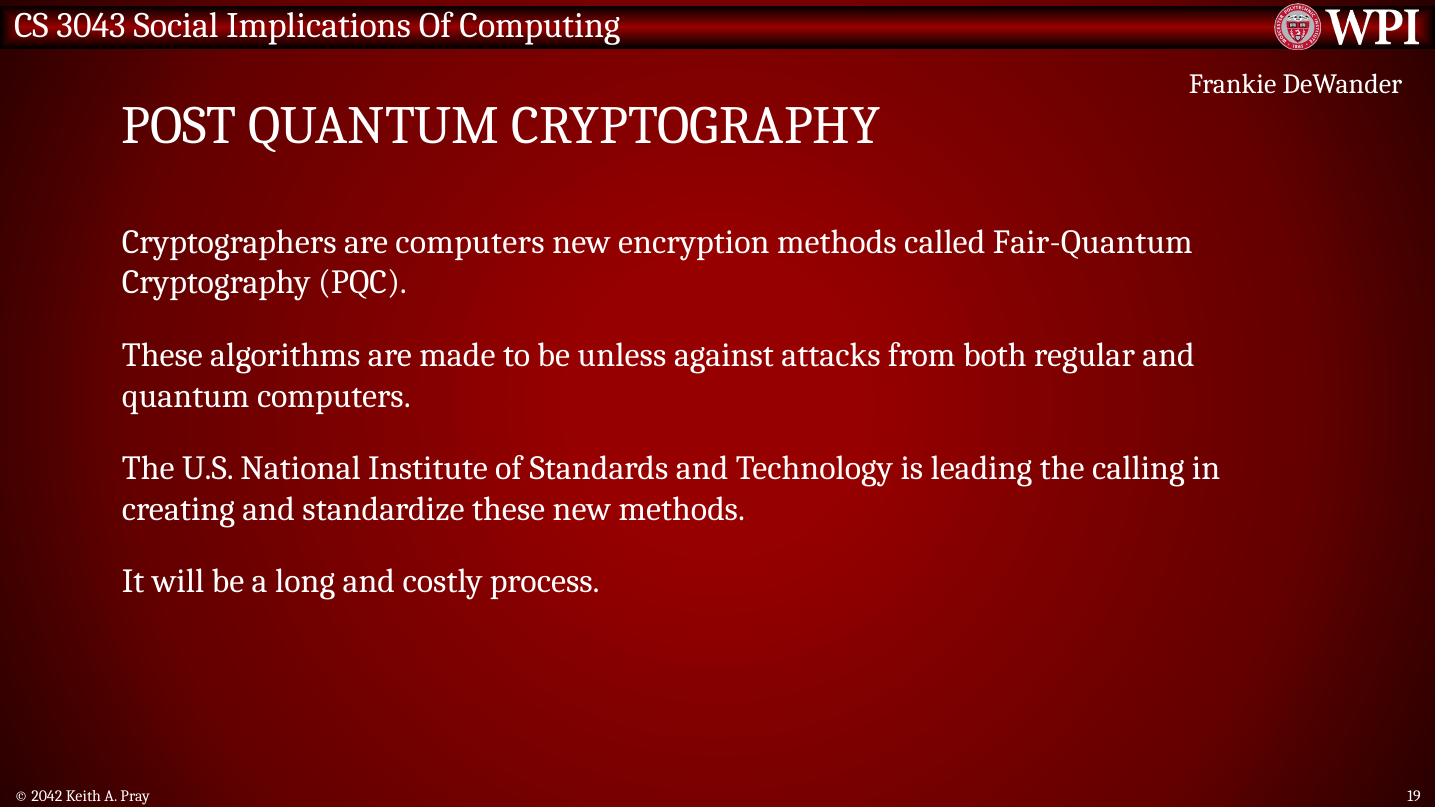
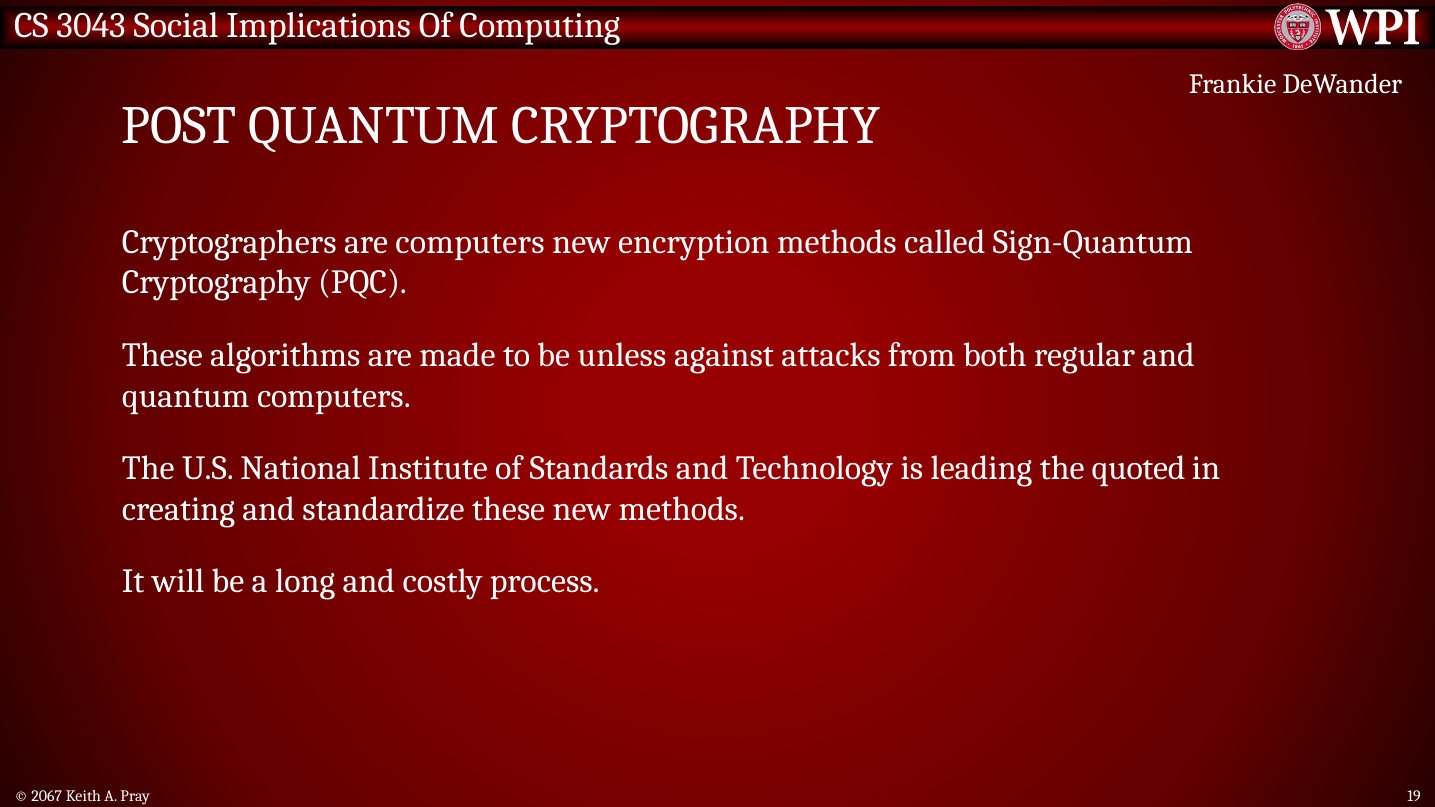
Fair-Quantum: Fair-Quantum -> Sign-Quantum (1093, 242)
calling: calling -> quoted (1139, 469)
2042: 2042 -> 2067 (47, 797)
